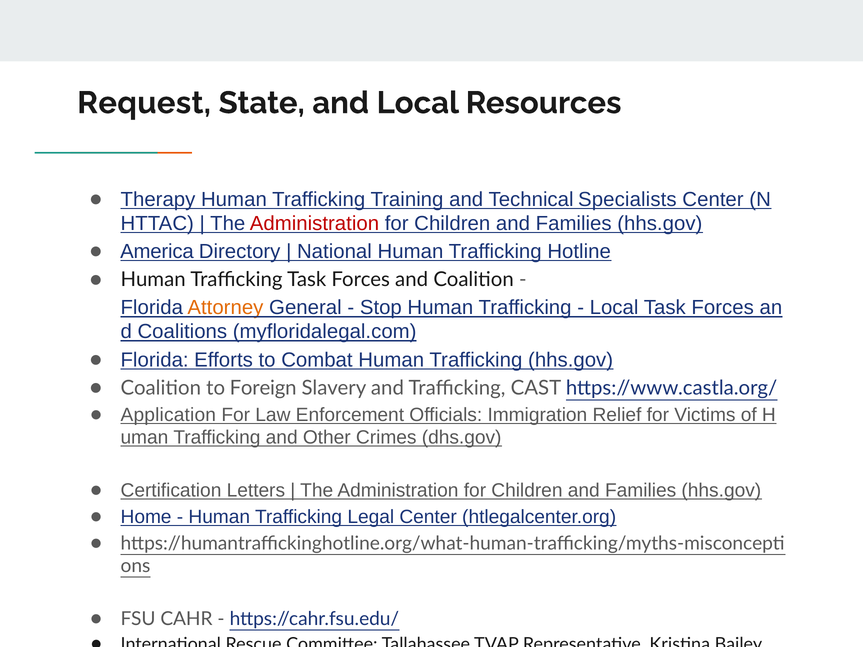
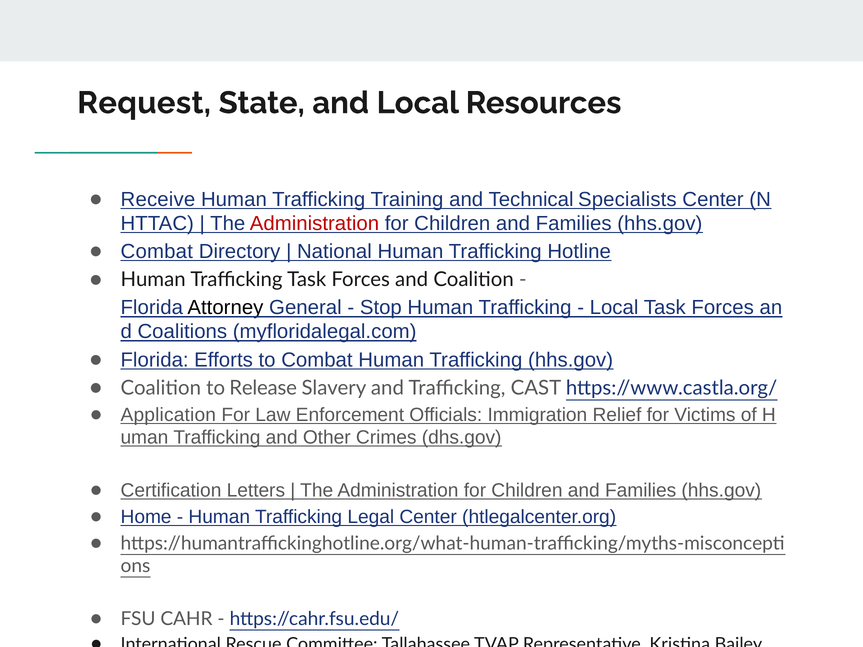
Therapy: Therapy -> Receive (158, 200)
America: America -> Combat (157, 252)
Attorney colour: orange -> black (225, 308)
Foreign: Foreign -> Release (263, 388)
